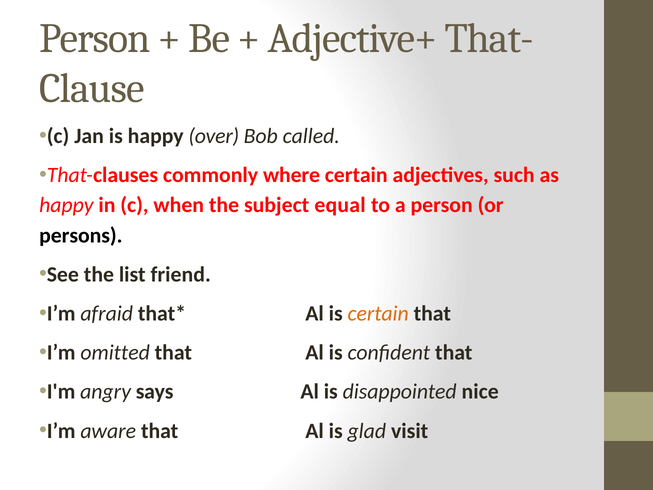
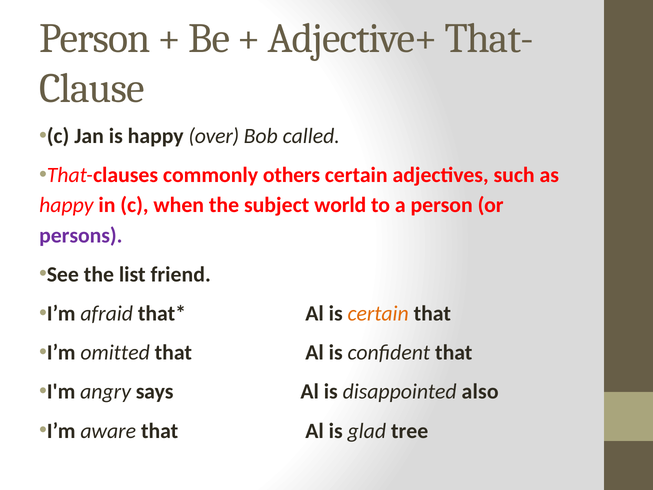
where: where -> others (292, 175)
equal: equal -> world (340, 205)
persons colour: black -> purple (81, 235)
nice: nice -> also (480, 392)
visit: visit -> tree (410, 431)
